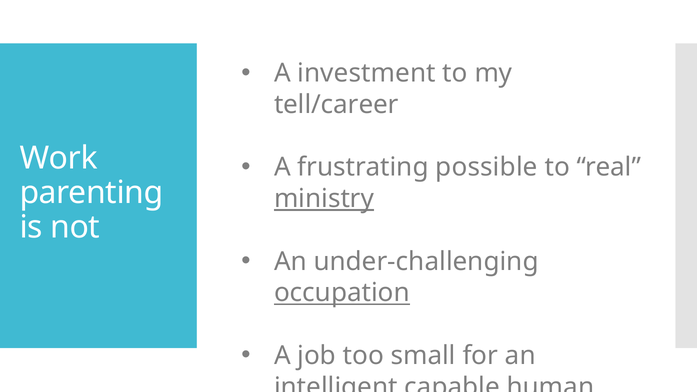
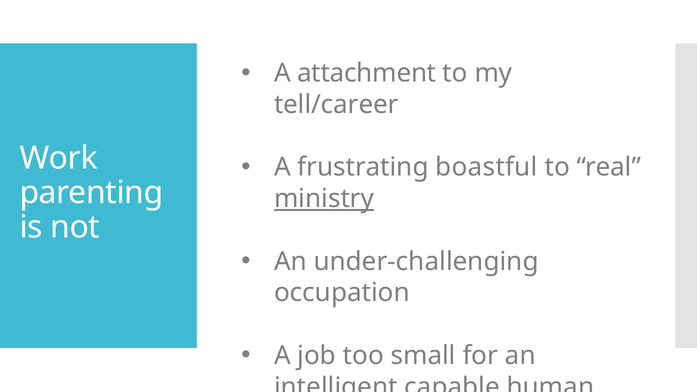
investment: investment -> attachment (367, 73)
possible: possible -> boastful (487, 167)
occupation underline: present -> none (342, 293)
